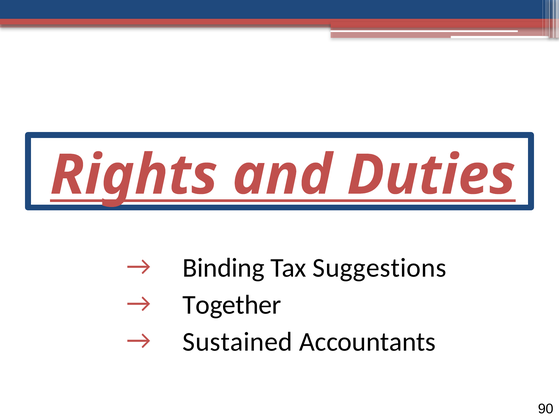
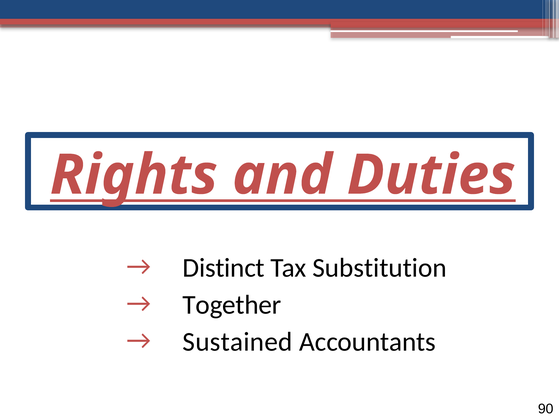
Binding: Binding -> Distinct (224, 268)
Suggestions: Suggestions -> Substitution (380, 268)
